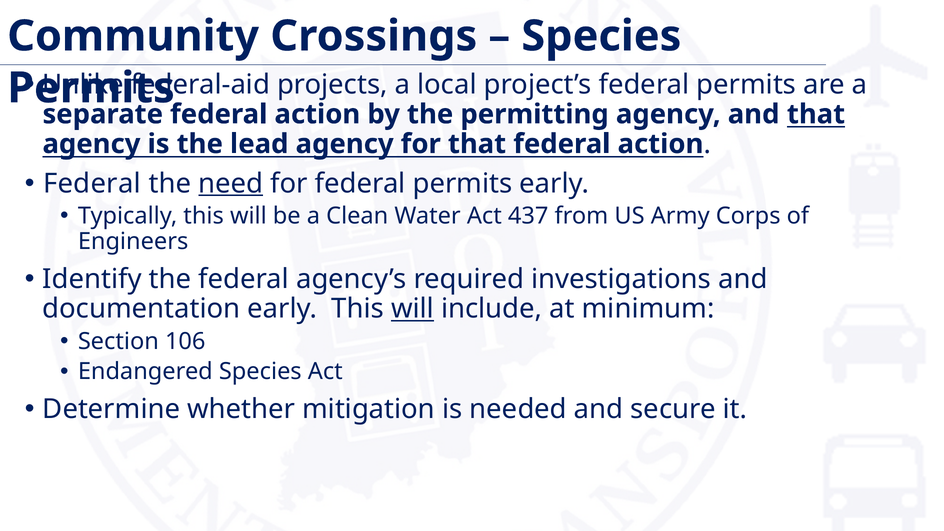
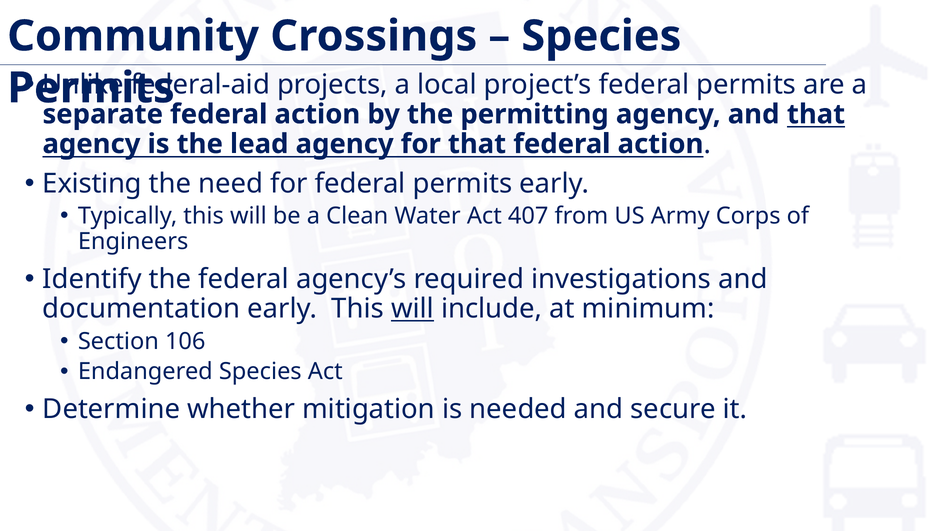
Federal: Federal -> Existing (92, 184)
need underline: present -> none (231, 184)
437: 437 -> 407 (528, 216)
